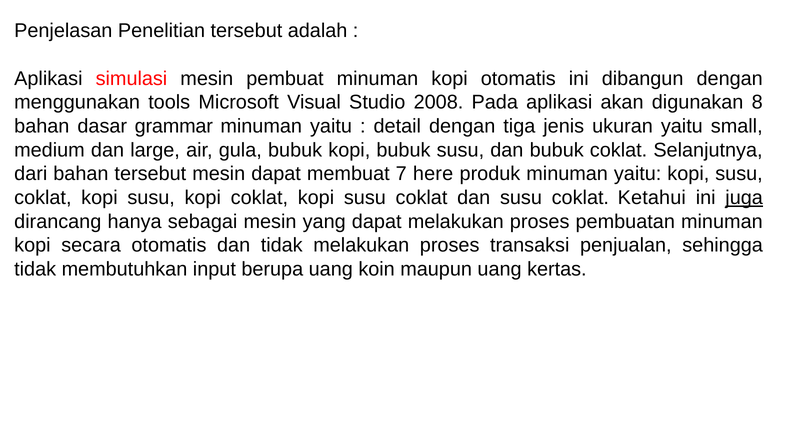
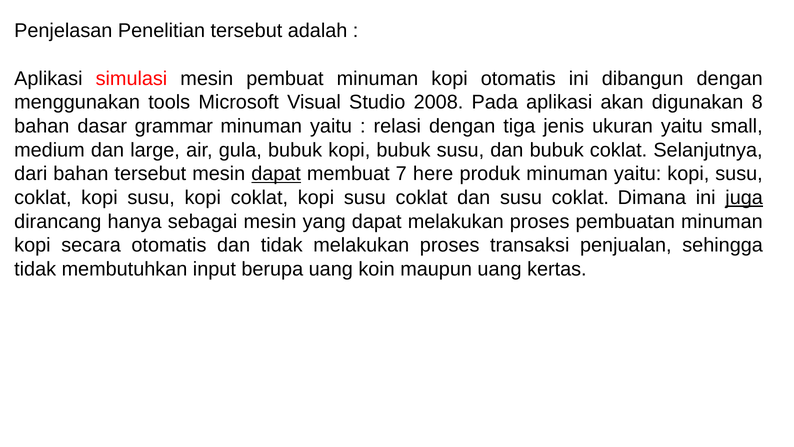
detail: detail -> relasi (397, 126)
dapat underline: none -> present (276, 174)
Ketahui: Ketahui -> Dimana (652, 198)
